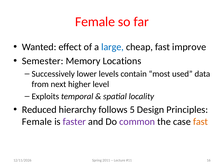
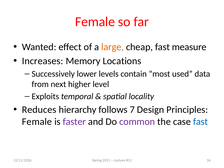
large colour: blue -> orange (113, 47)
improve: improve -> measure (189, 47)
Semester: Semester -> Increases (43, 61)
Reduced: Reduced -> Reduces (39, 110)
5: 5 -> 7 (132, 110)
fast colour: orange -> blue (200, 122)
